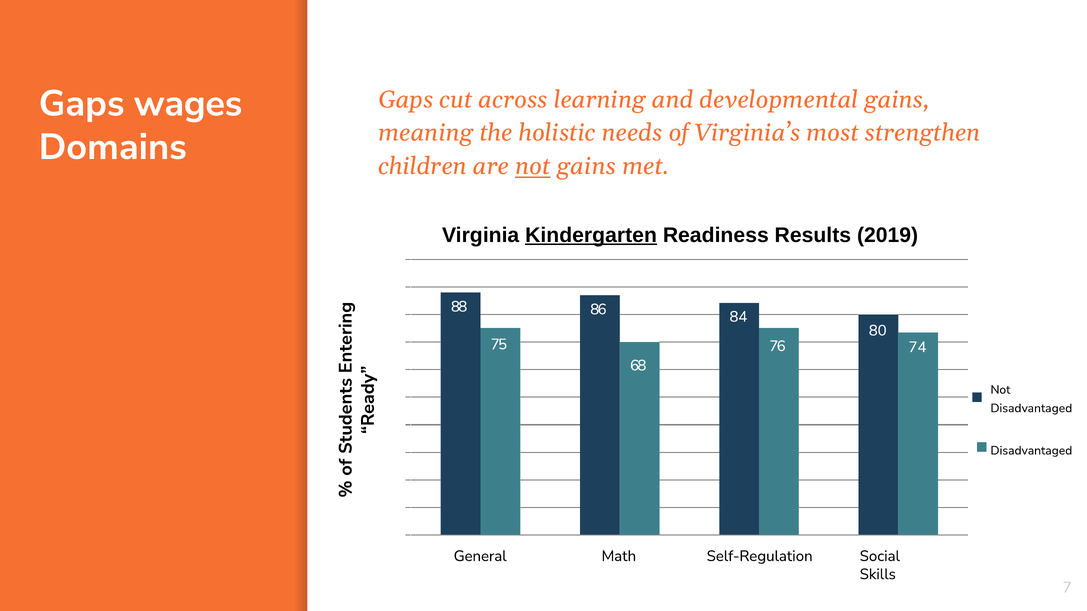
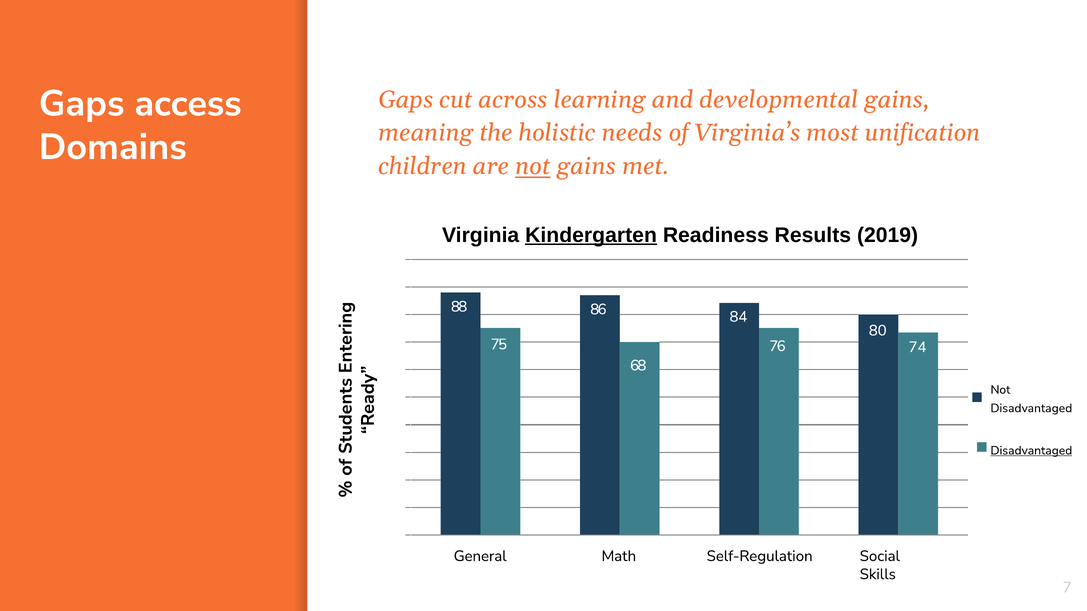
wages: wages -> access (188, 104)
strengthen: strengthen -> unification (923, 133)
Disadvantaged underline: none -> present (1031, 451)
